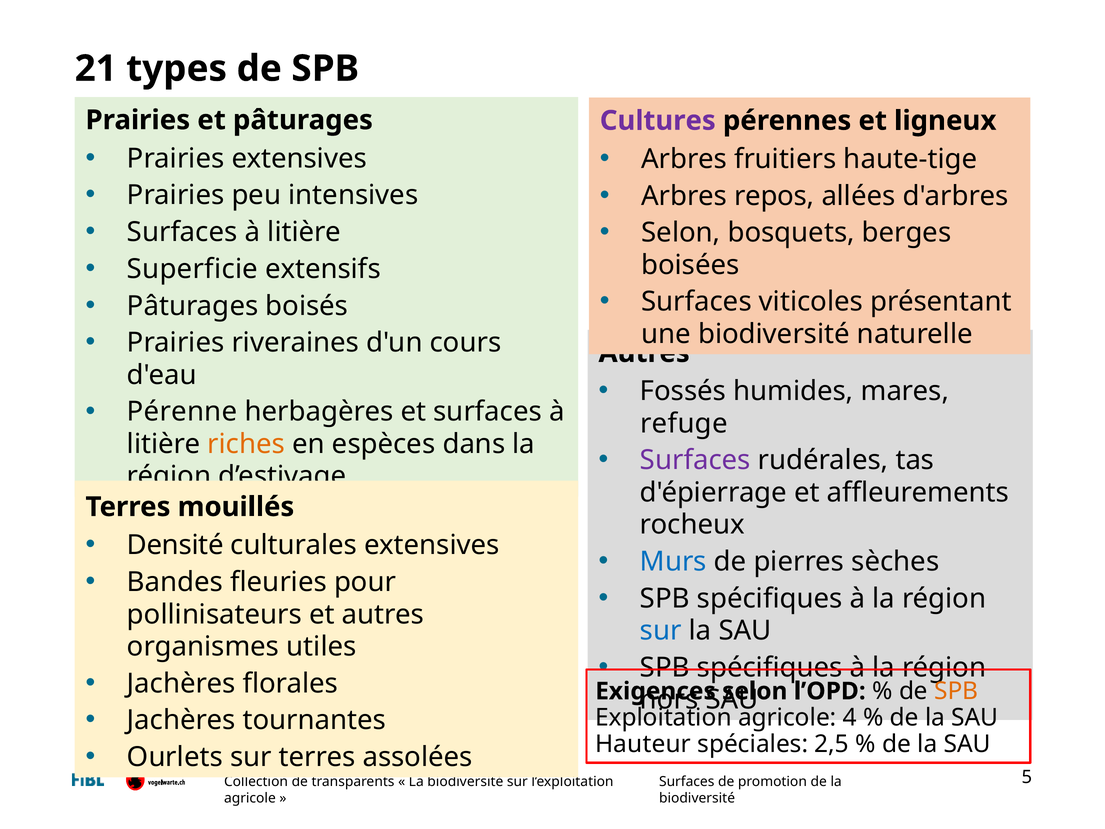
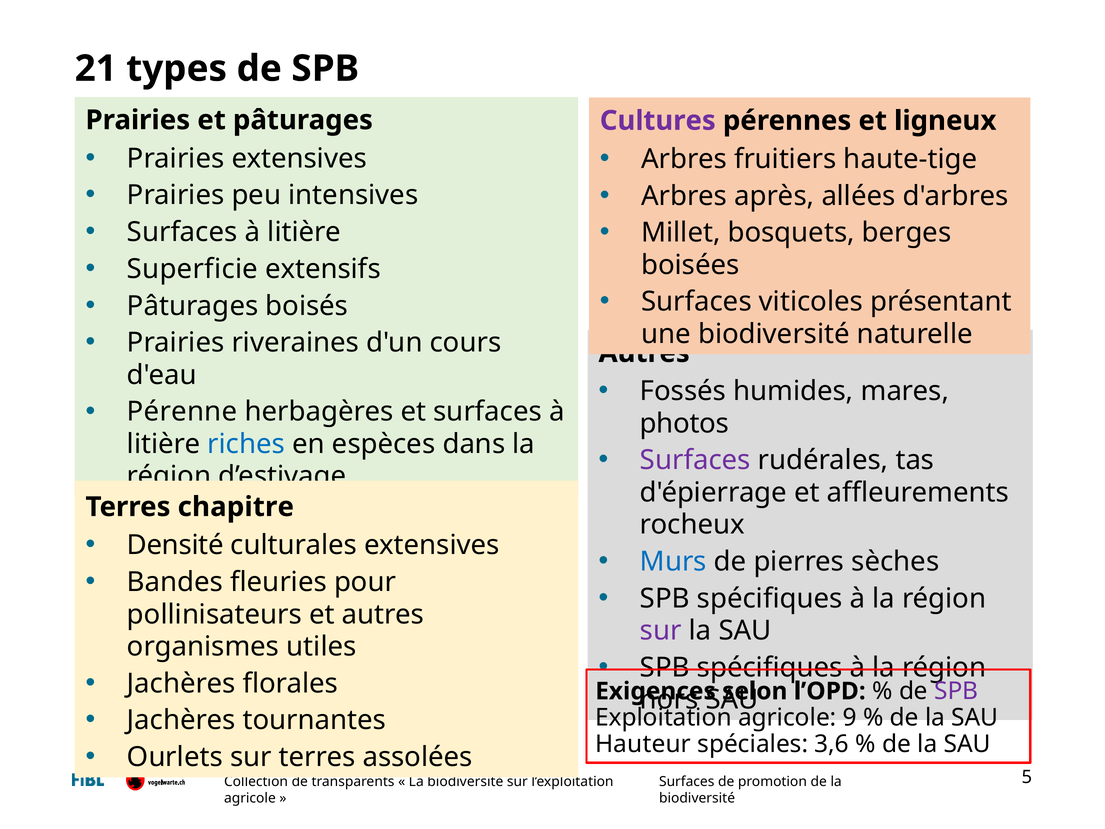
repos: repos -> après (774, 196)
Selon: Selon -> Millet (681, 233)
refuge: refuge -> photos (684, 423)
riches colour: orange -> blue (246, 444)
mouillés: mouillés -> chapitre (236, 507)
sur colour: blue -> purple (661, 631)
SPB colour: orange -> purple (956, 691)
4: 4 -> 9 (850, 718)
2,5: 2,5 -> 3,6 (832, 744)
